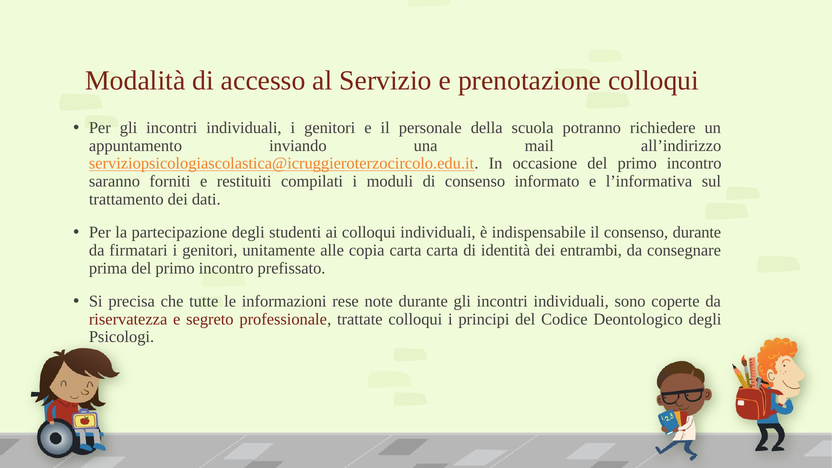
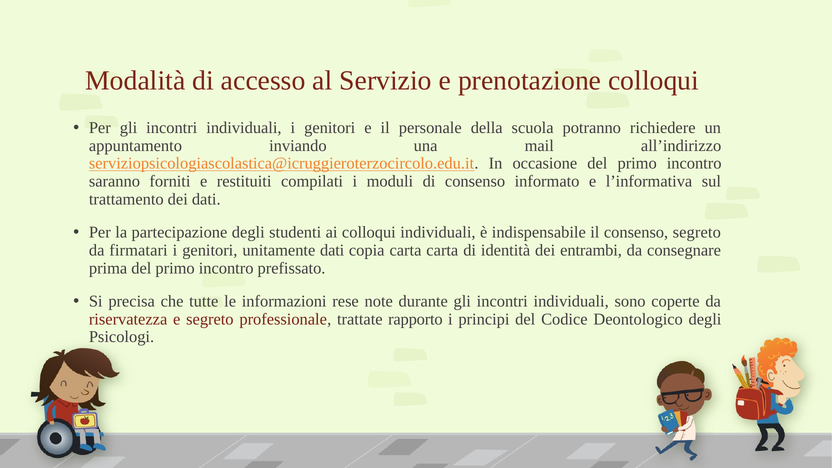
consenso durante: durante -> segreto (697, 232)
unitamente alle: alle -> dati (332, 250)
trattate colloqui: colloqui -> rapporto (415, 319)
